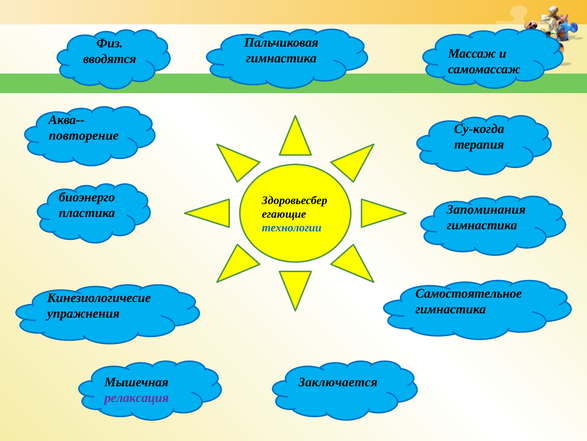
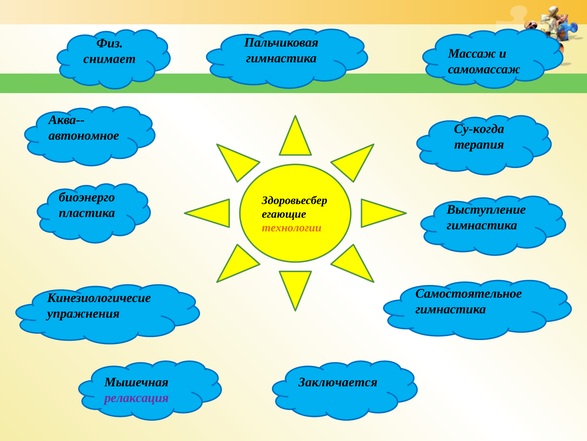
вводятся: вводятся -> снимает (110, 59)
повторение: повторение -> автономное (84, 135)
Запоминания: Запоминания -> Выступление (486, 209)
технологии colour: blue -> orange (292, 227)
